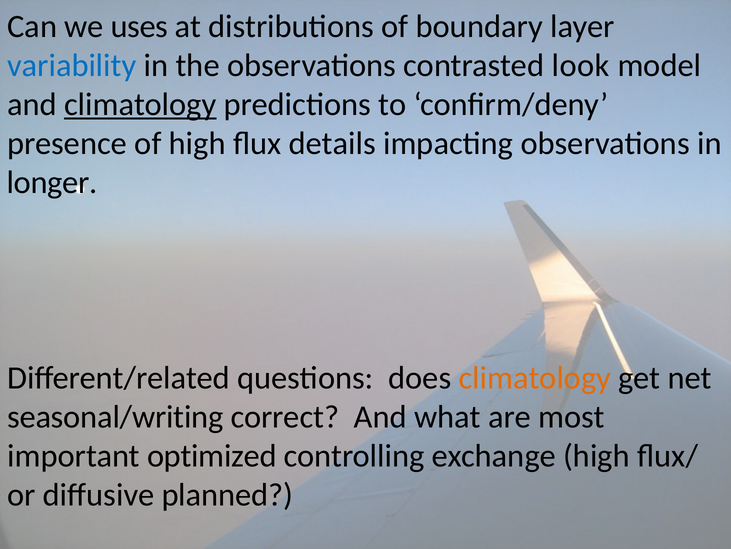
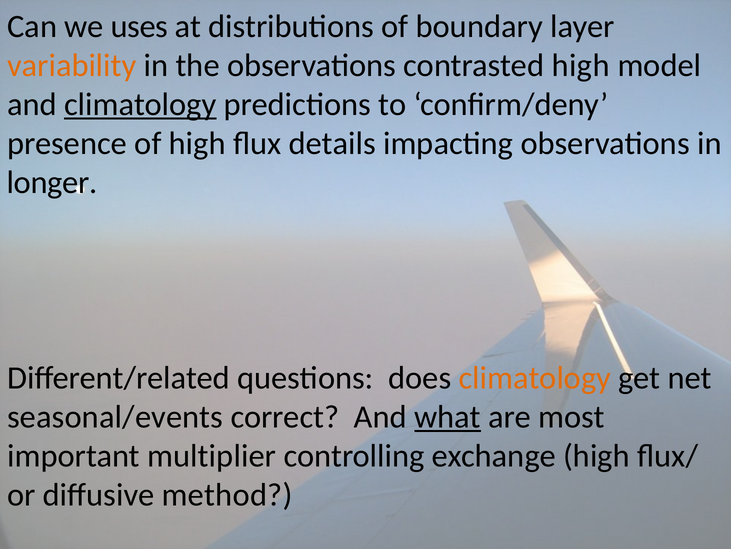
variability colour: blue -> orange (72, 65)
contrasted look: look -> high (581, 65)
seasonal/writing: seasonal/writing -> seasonal/events (115, 416)
what underline: none -> present (448, 416)
optimized: optimized -> multiplier (212, 455)
planned: planned -> method (227, 494)
